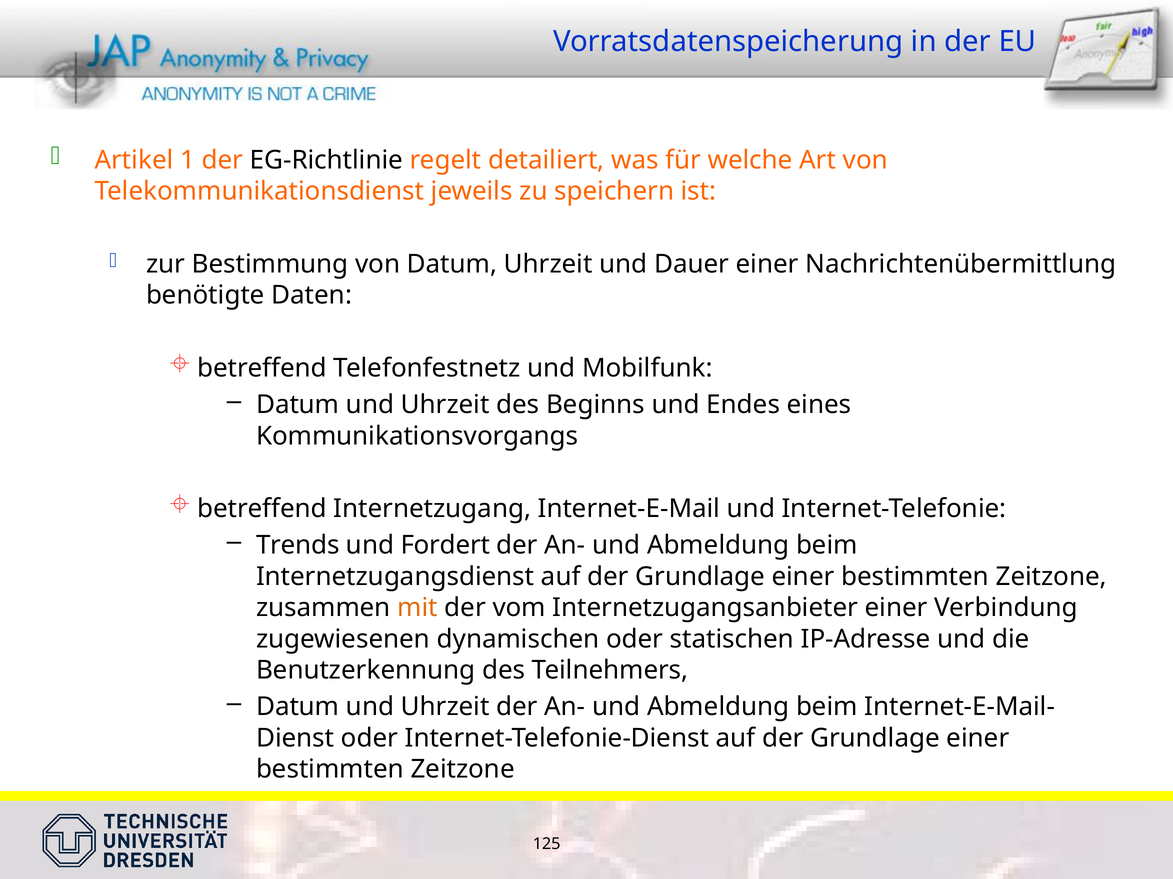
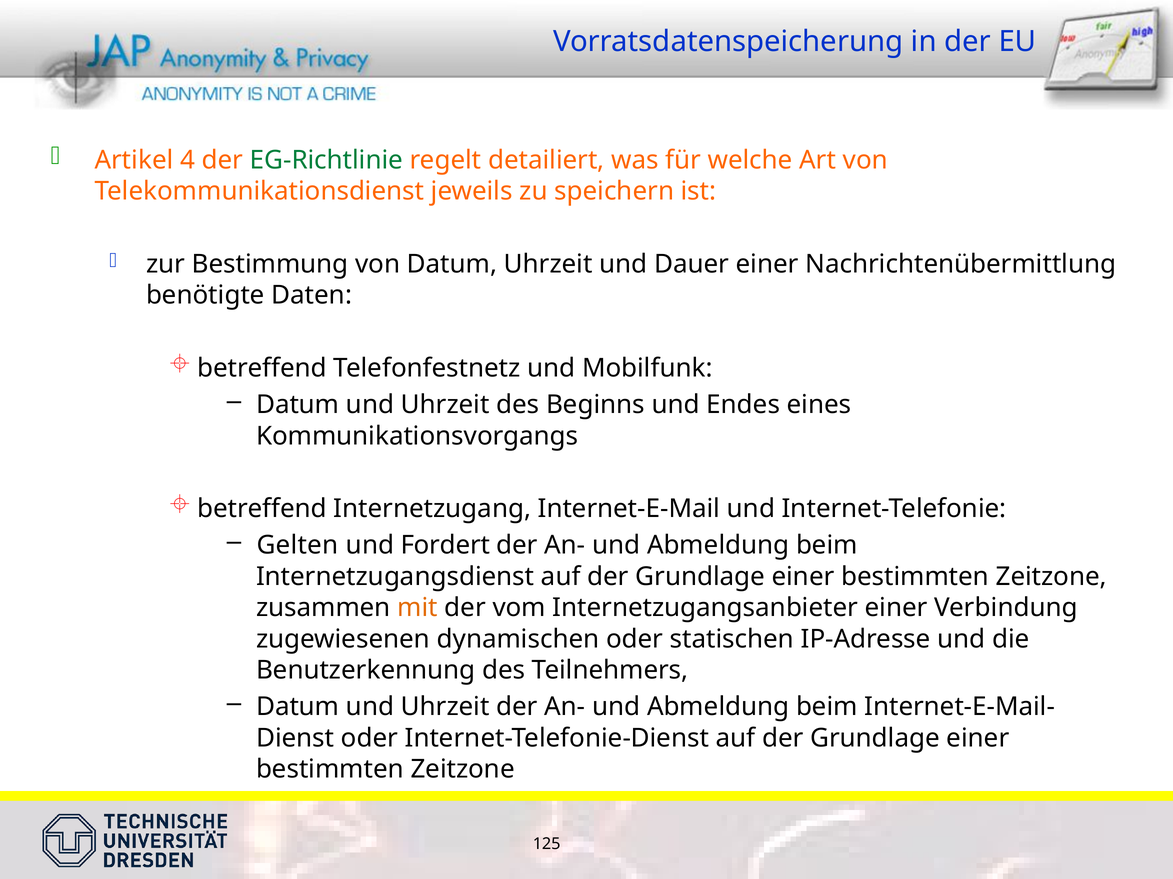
1: 1 -> 4 (188, 160)
EG-Richtlinie colour: black -> green (326, 160)
Trends: Trends -> Gelten (298, 546)
